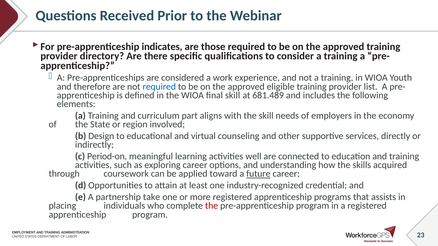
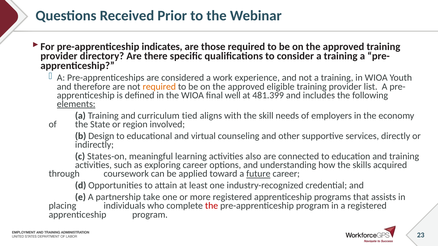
required colour: blue -> orange (159, 87)
final skill: skill -> well (233, 95)
681.489: 681.489 -> 481.399 (268, 95)
elements underline: none -> present (76, 104)
part: part -> tied (190, 116)
Period-on: Period-on -> States-on (107, 157)
well: well -> also (253, 157)
